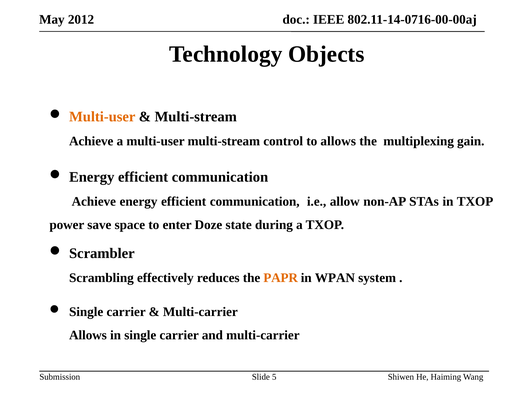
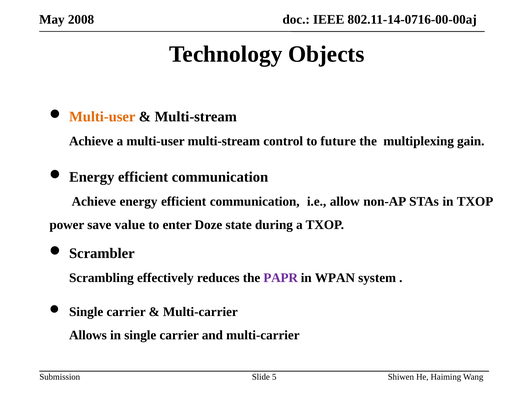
2012: 2012 -> 2008 (81, 20)
to allows: allows -> future (338, 141)
space: space -> value (130, 225)
PAPR colour: orange -> purple (281, 278)
